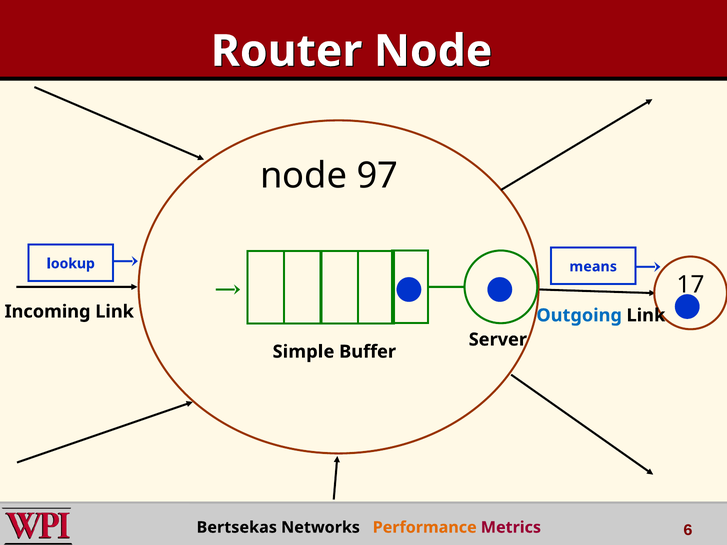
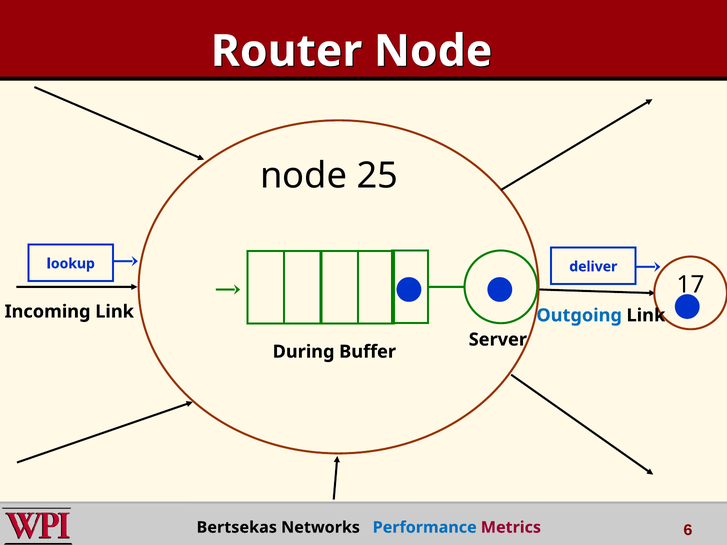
97: 97 -> 25 (377, 176)
means: means -> deliver (593, 267)
Simple: Simple -> During (304, 352)
Performance colour: orange -> blue (425, 528)
